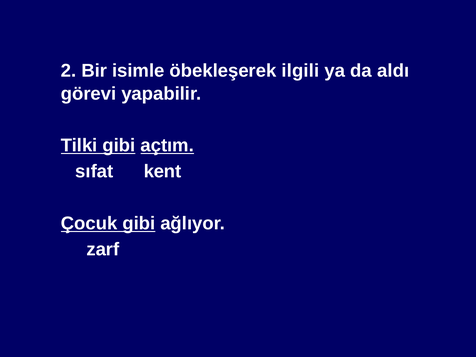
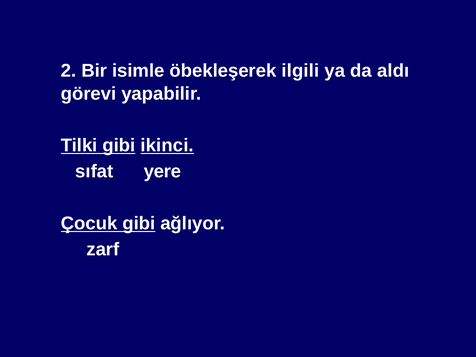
açtım: açtım -> ikinci (167, 145)
kent: kent -> yere (163, 171)
